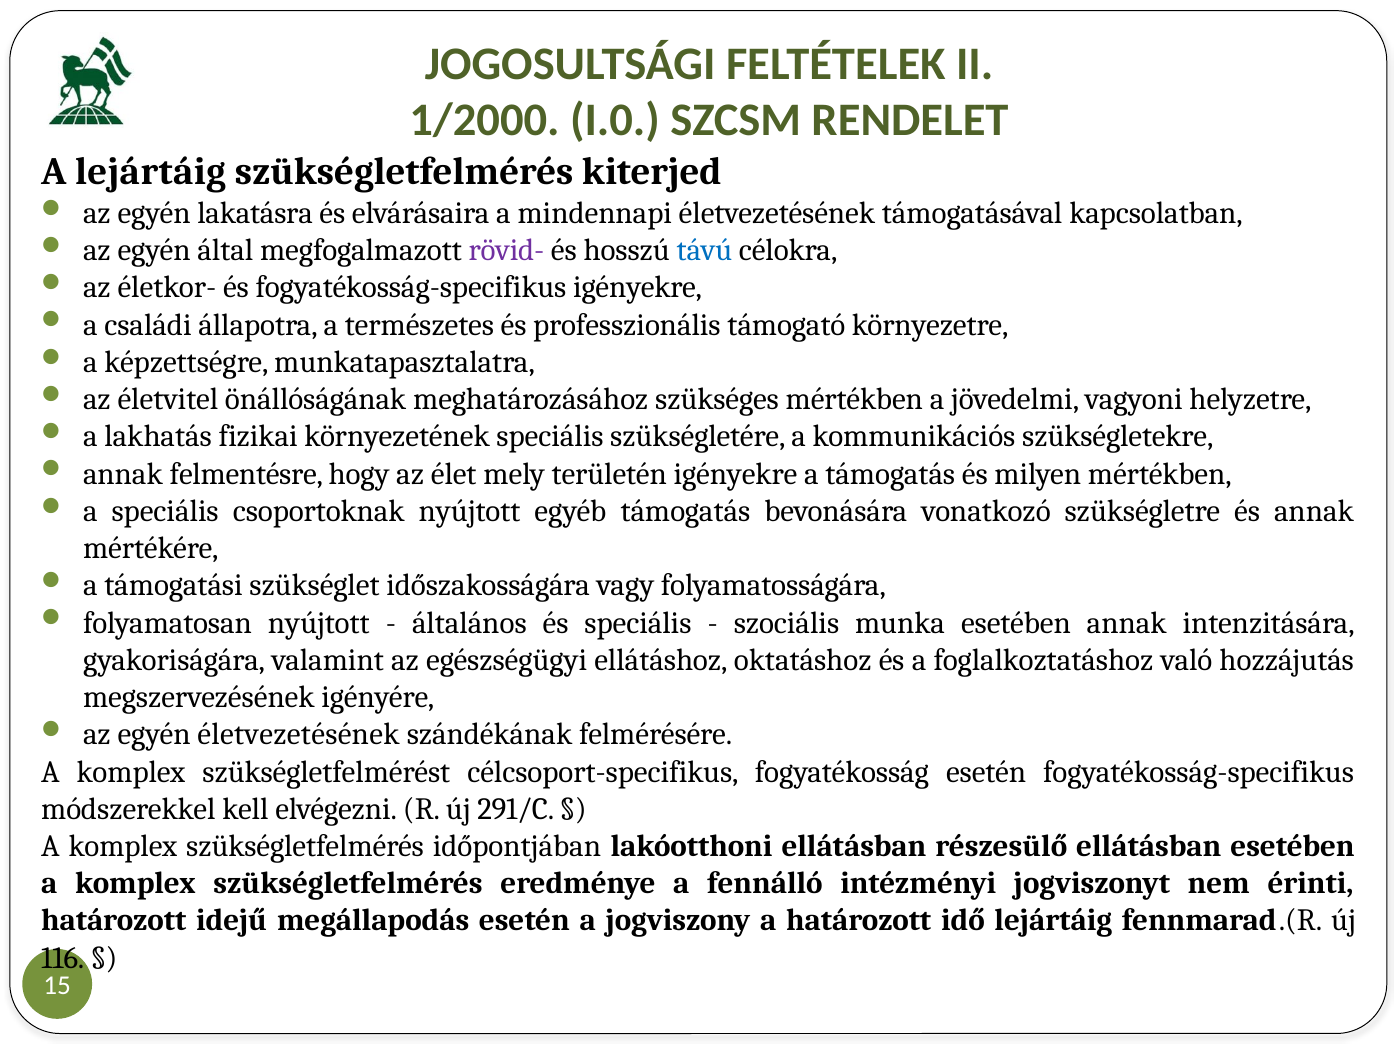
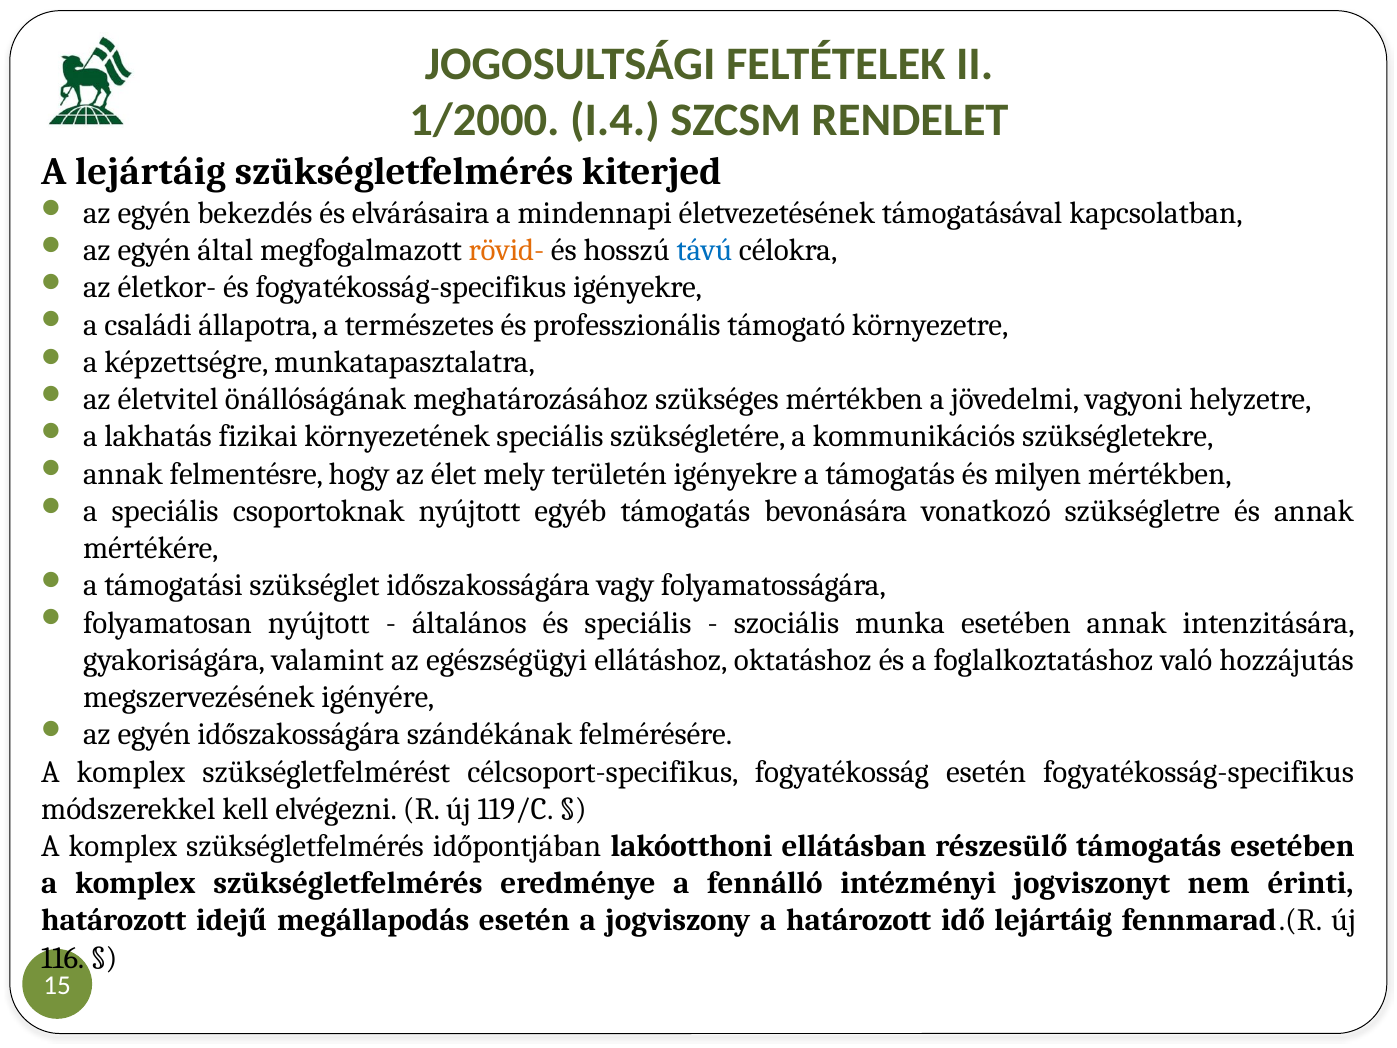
I.0: I.0 -> I.4 (615, 120)
lakatásra: lakatásra -> bekezdés (255, 213)
rövid- colour: purple -> orange (506, 250)
egyén életvezetésének: életvezetésének -> időszakosságára (299, 734)
291/C: 291/C -> 119/C (516, 809)
részesülő ellátásban: ellátásban -> támogatás (1149, 846)
